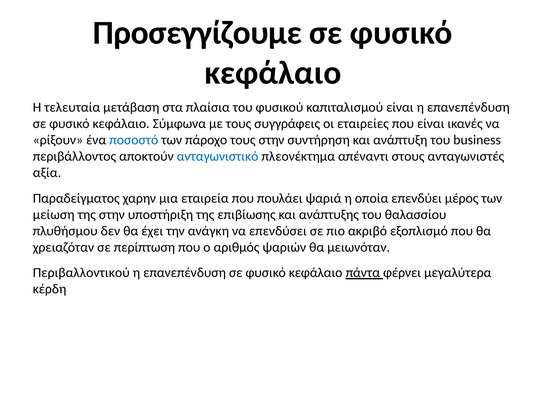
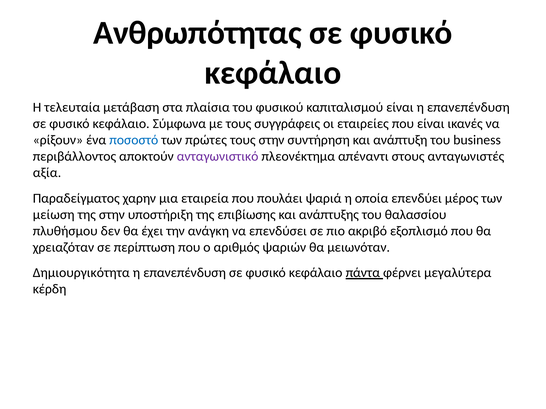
Προσεγγίζουμε: Προσεγγίζουμε -> Ανθρωπότητας (197, 33)
πάροχο: πάροχο -> πρώτες (206, 140)
ανταγωνιστικό colour: blue -> purple (218, 157)
Περιβαλλοντικού: Περιβαλλοντικού -> Δημιουργικότητα (81, 273)
